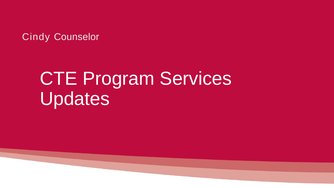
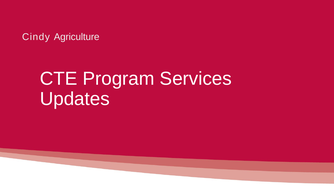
Counselor: Counselor -> Agriculture (77, 37)
